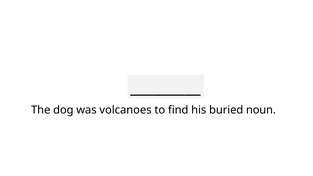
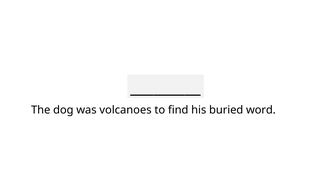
noun: noun -> word (261, 110)
